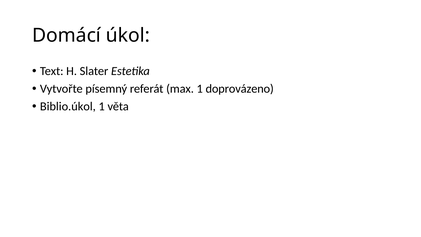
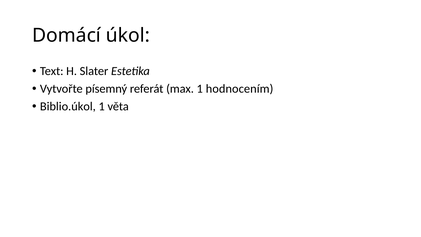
doprovázeno: doprovázeno -> hodnocením (240, 89)
